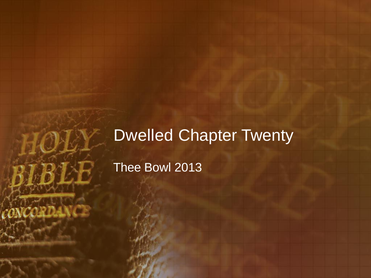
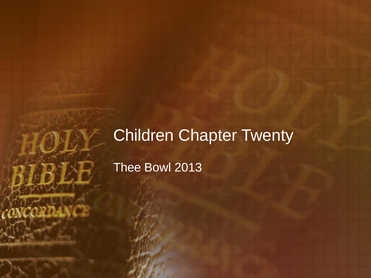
Dwelled: Dwelled -> Children (144, 135)
